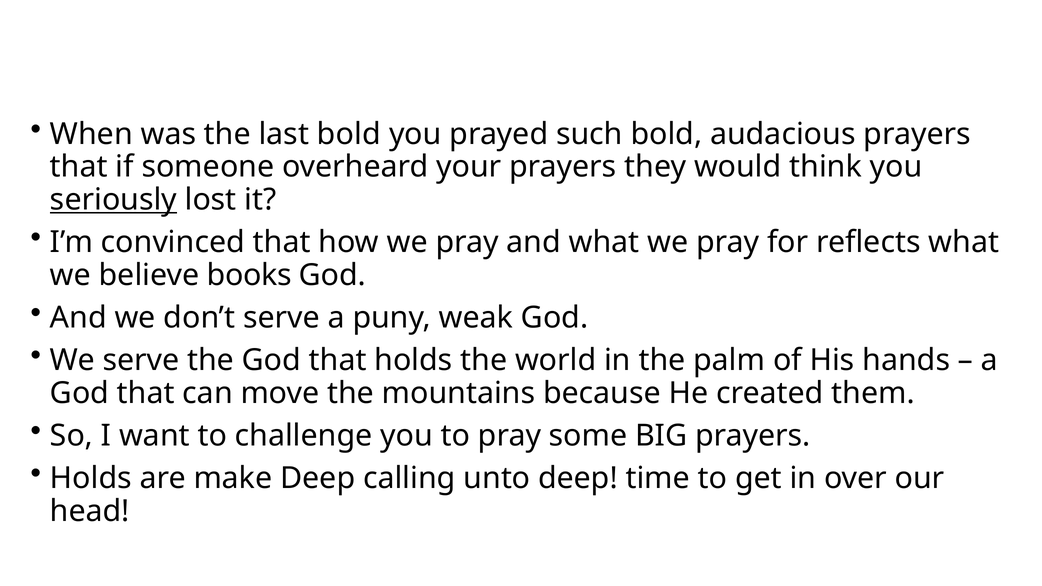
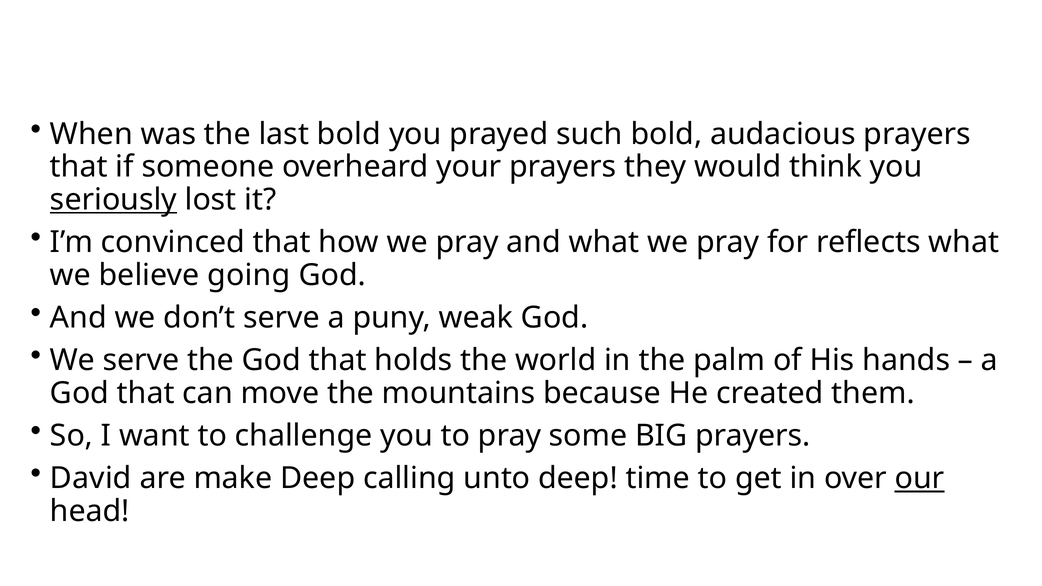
books: books -> going (249, 275)
Holds: Holds -> David (91, 478)
our underline: none -> present (920, 478)
